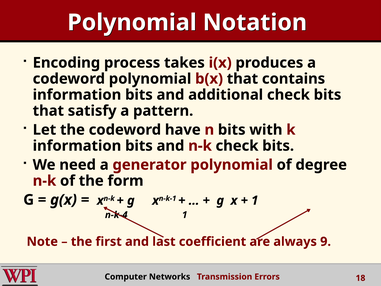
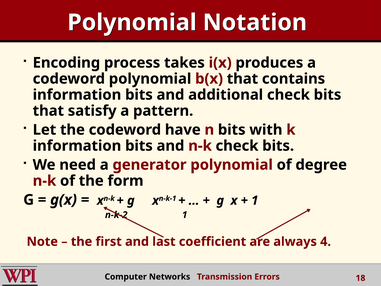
n-k-4: n-k-4 -> n-k-2 (116, 215)
9: 9 -> 4 (326, 241)
